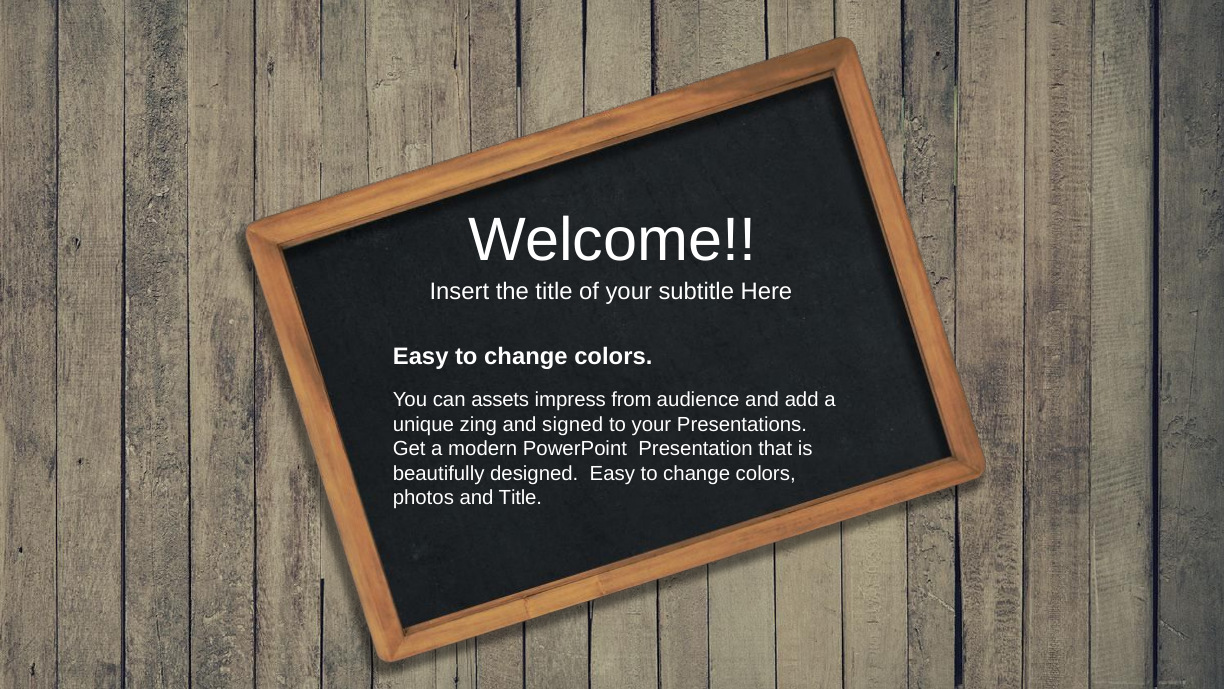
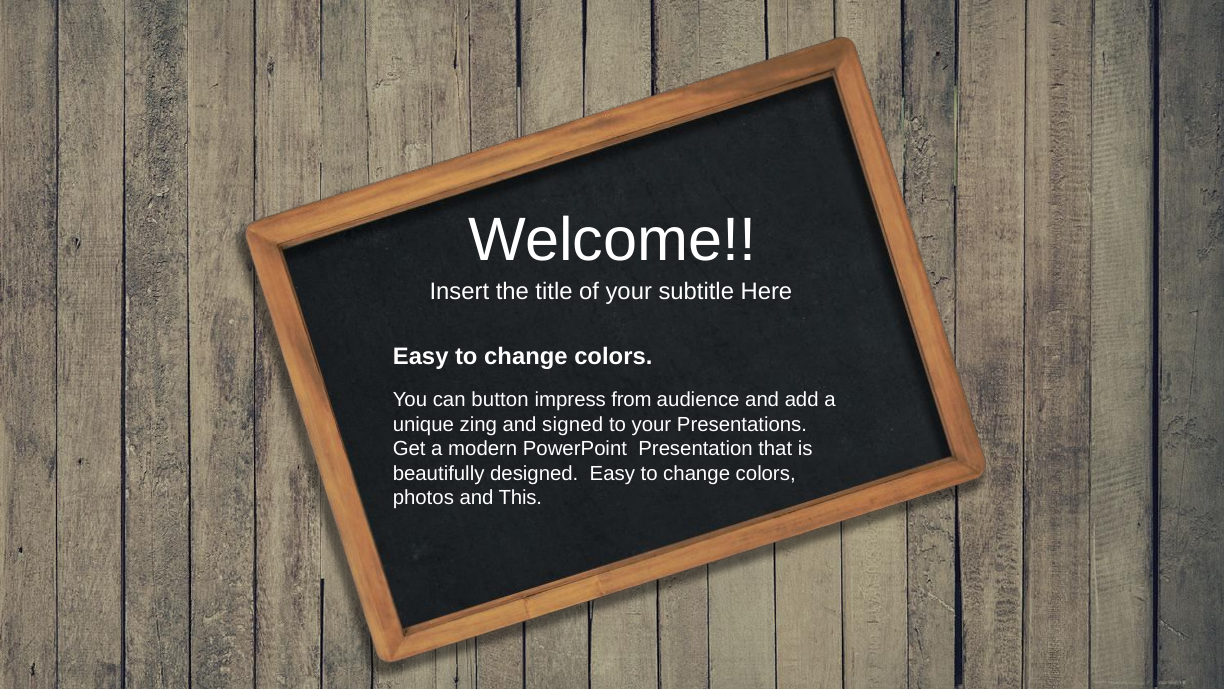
assets: assets -> button (500, 400)
and Title: Title -> This (520, 498)
